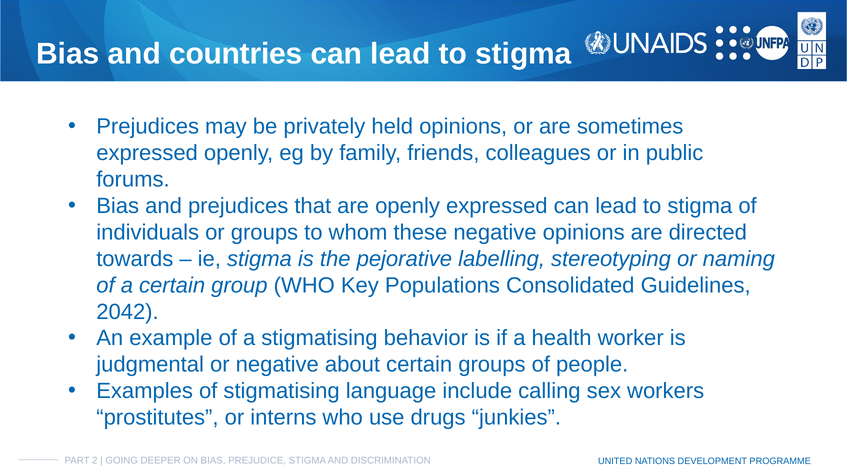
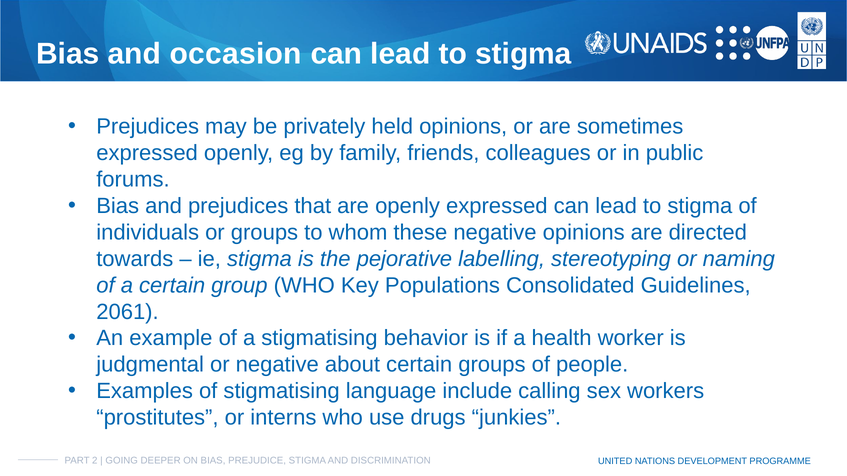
countries: countries -> occasion (236, 54)
2042: 2042 -> 2061 (128, 312)
